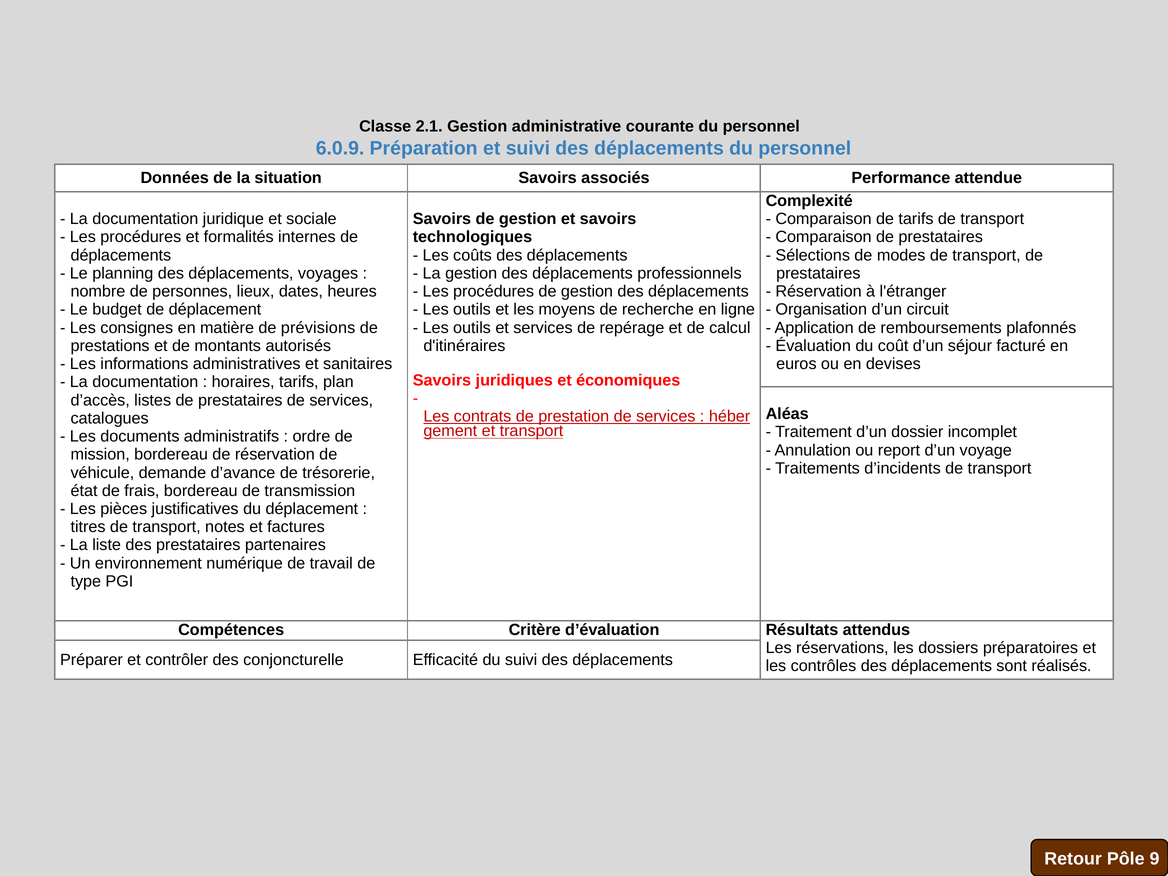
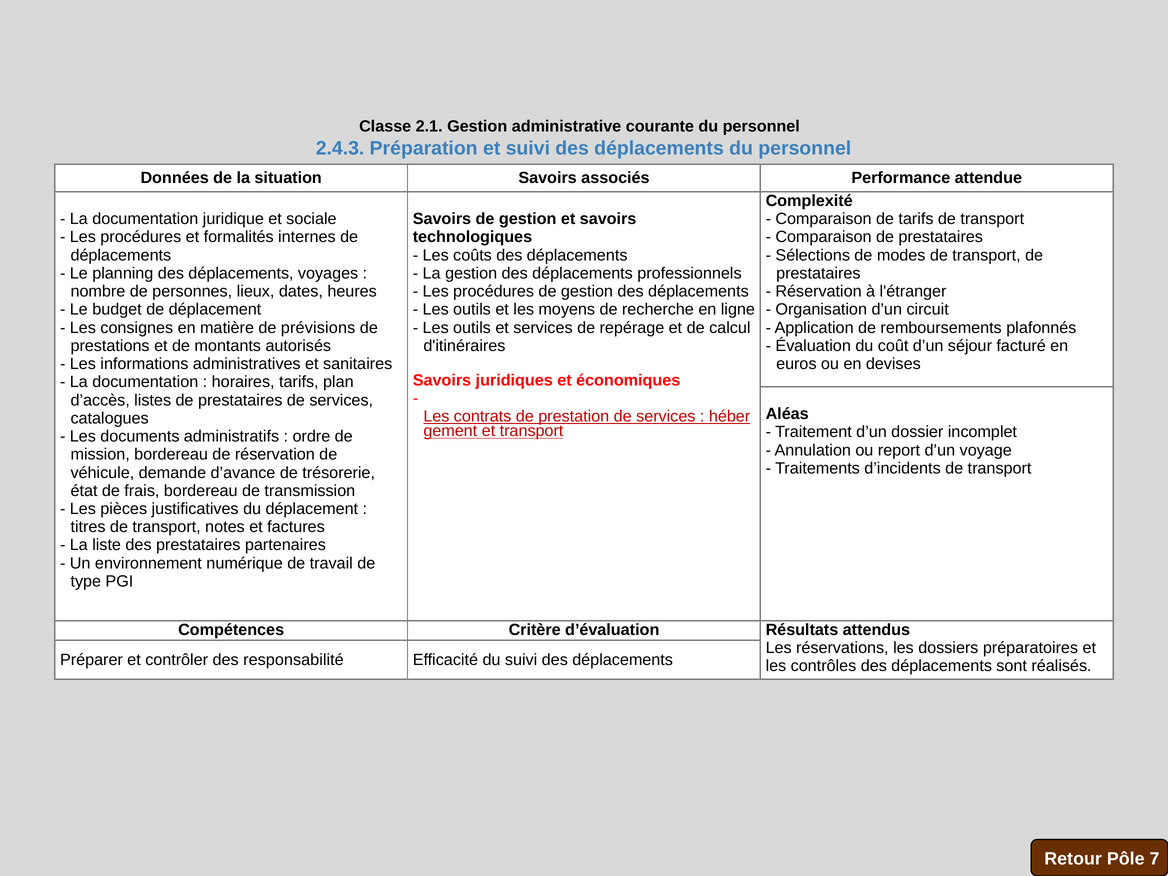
6.0.9: 6.0.9 -> 2.4.3 (340, 148)
conjoncturelle: conjoncturelle -> responsabilité (293, 660)
9: 9 -> 7 (1154, 859)
